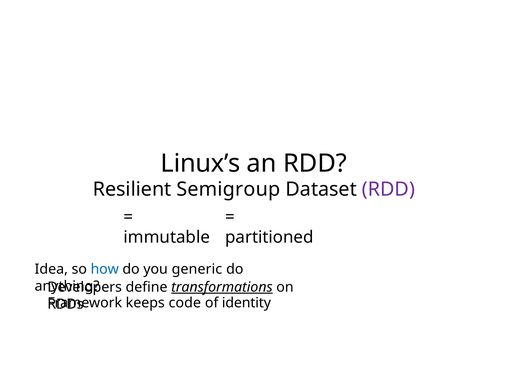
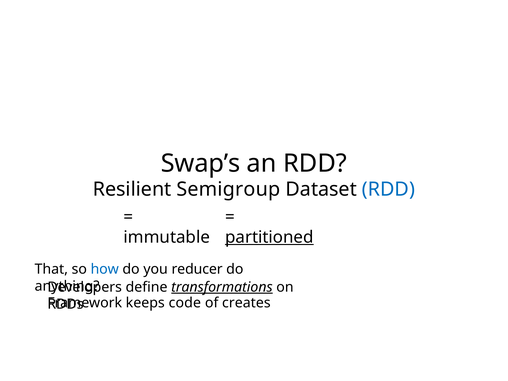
Linux’s: Linux’s -> Swap’s (201, 163)
RDD colour: purple -> blue (388, 189)
partitioned underline: none -> present (269, 237)
Idea: Idea -> That (51, 269)
generic: generic -> reducer (197, 269)
identity: identity -> creates (246, 303)
